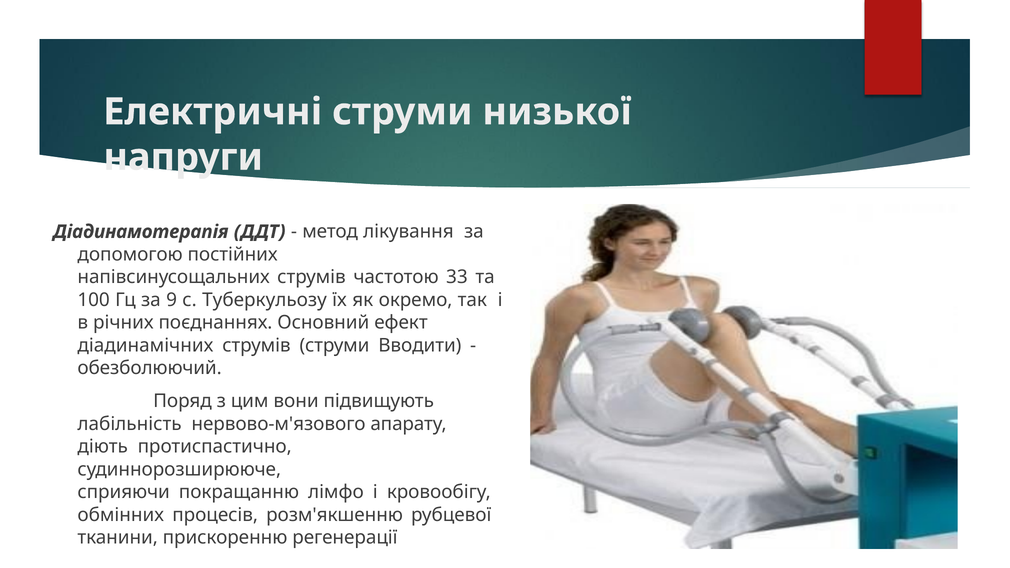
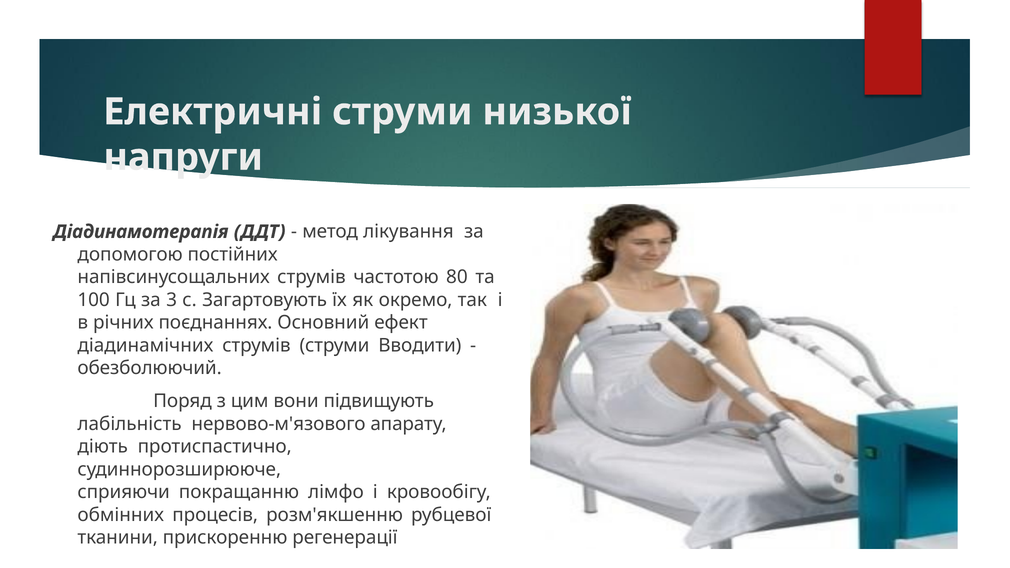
33: 33 -> 80 (457, 277)
9: 9 -> 3 (172, 300)
Туберкульозу: Туберкульозу -> Загартовують (265, 300)
